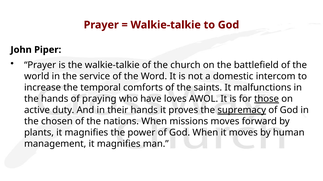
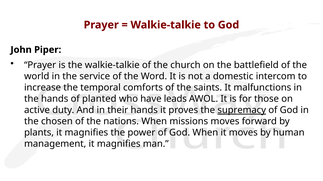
praying: praying -> planted (99, 99)
loves: loves -> leads (175, 99)
those underline: present -> none (267, 99)
